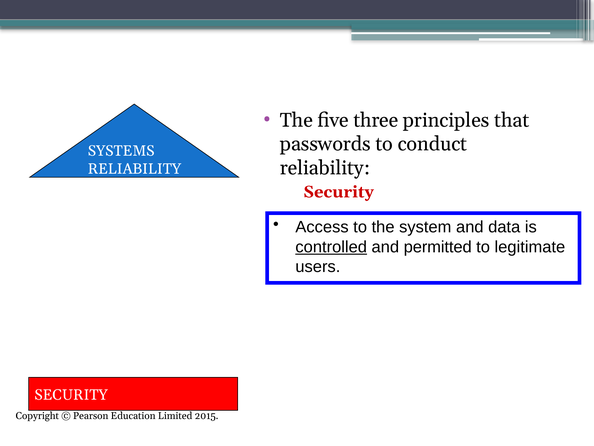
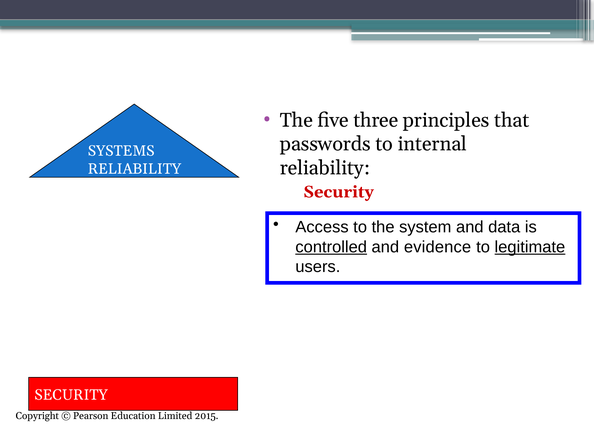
conduct: conduct -> internal (432, 144)
permitted: permitted -> evidence (438, 247)
legitimate underline: none -> present (530, 247)
